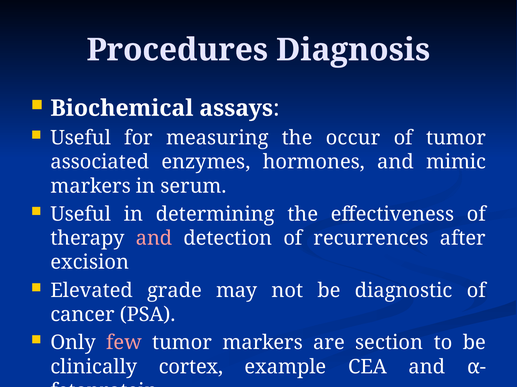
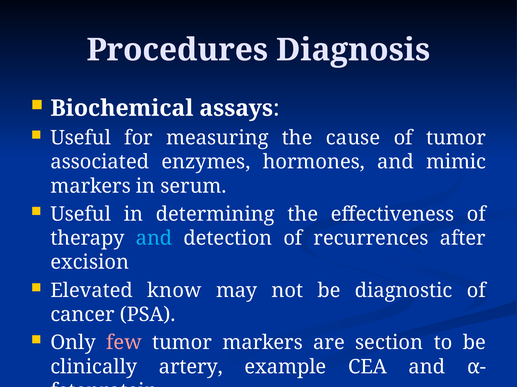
occur: occur -> cause (353, 138)
and colour: pink -> light blue (154, 239)
grade: grade -> know (174, 291)
cortex: cortex -> artery (191, 367)
